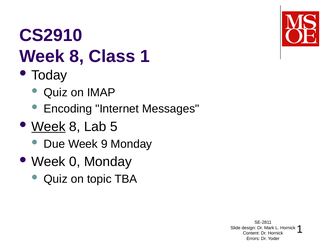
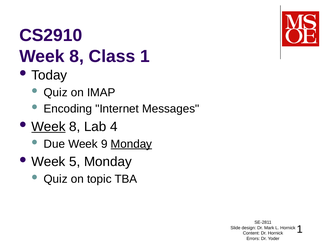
5: 5 -> 4 (114, 126)
Monday underline: none -> present (131, 144)
0: 0 -> 5 (75, 161)
